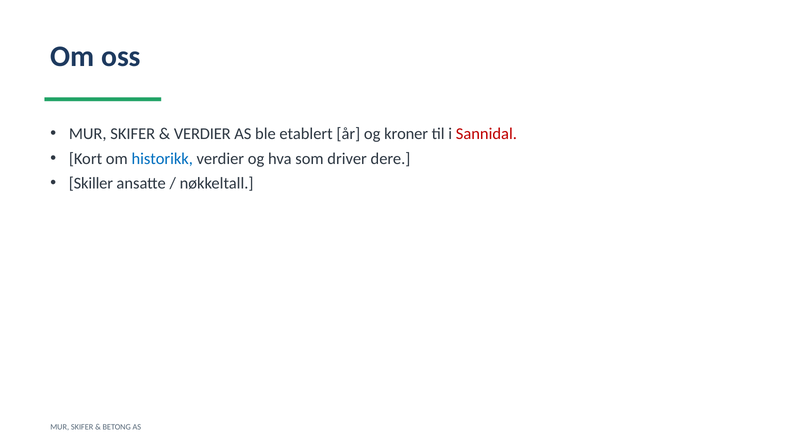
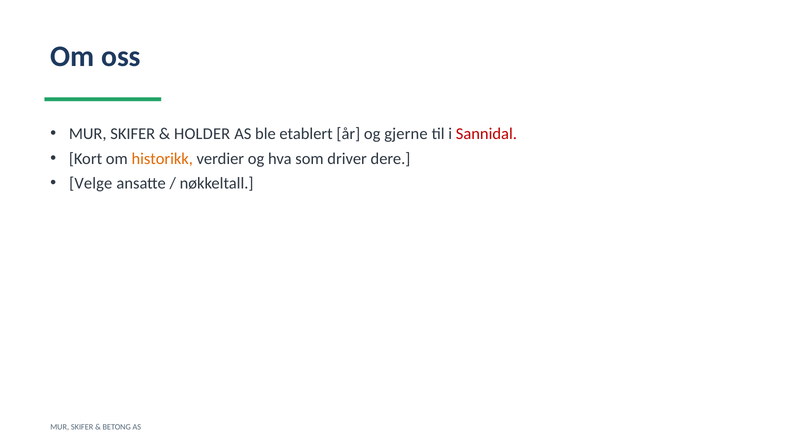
VERDIER: VERDIER -> HOLDER (202, 134)
kroner: kroner -> gjerne (406, 134)
historikk colour: blue -> orange (162, 159)
Skiller: Skiller -> Velge (91, 183)
